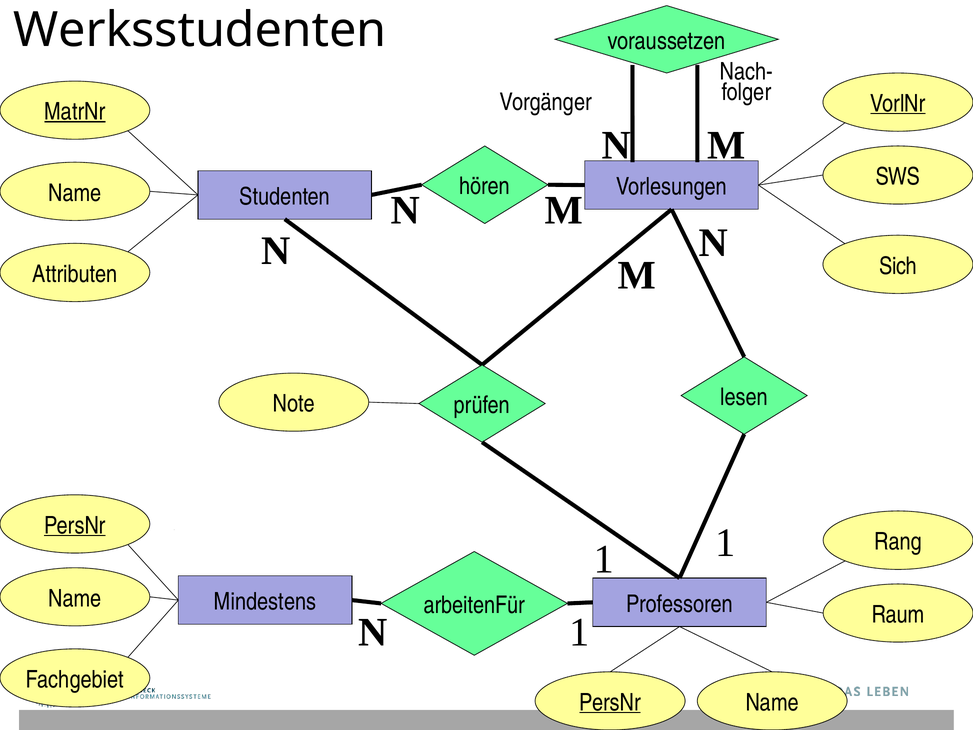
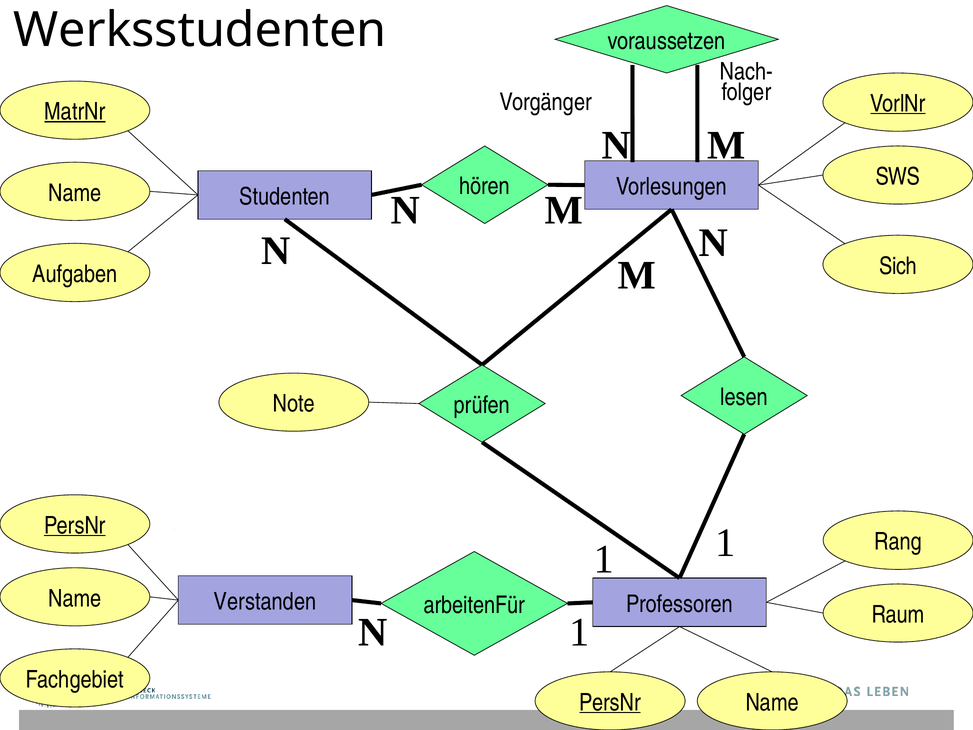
Attributen: Attributen -> Aufgaben (75, 274)
Mindestens: Mindestens -> Verstanden (265, 602)
